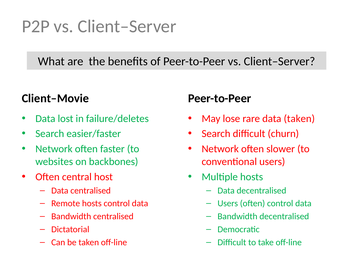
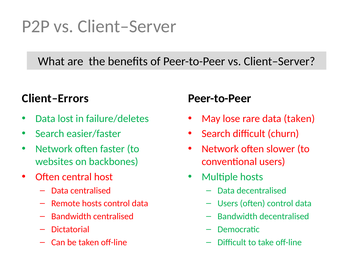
Client–Movie: Client–Movie -> Client–Errors (55, 98)
